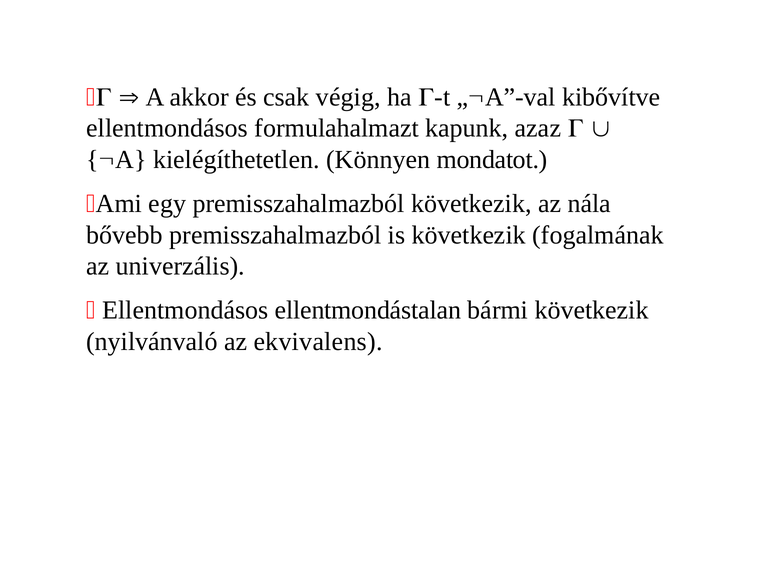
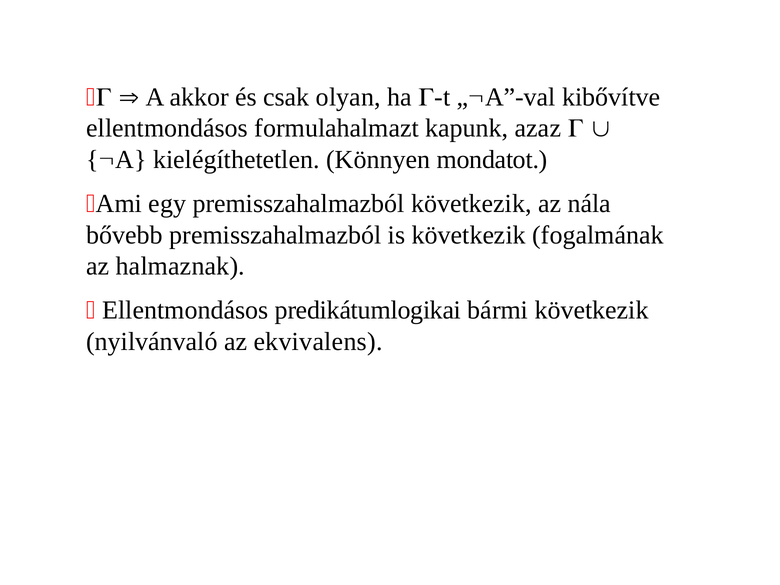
végig: végig -> olyan (348, 97)
univerzális: univerzális -> halmaznak (180, 266)
ellentmondástalan: ellentmondástalan -> predikátumlogikai (368, 310)
